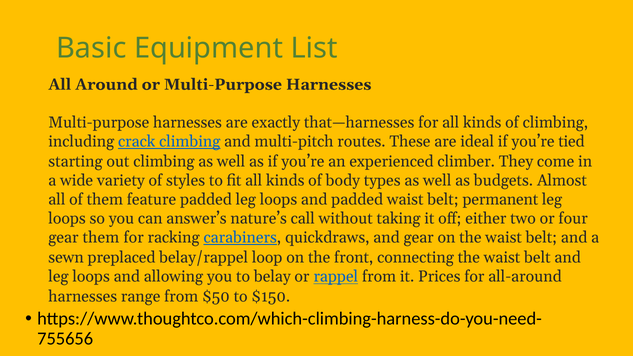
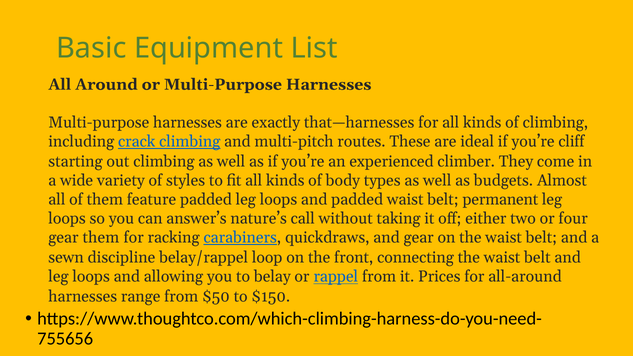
tied: tied -> cliff (571, 141)
preplaced: preplaced -> discipline (121, 258)
